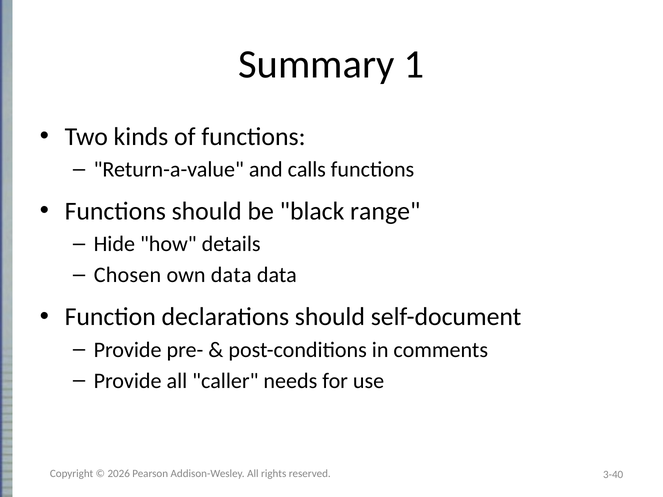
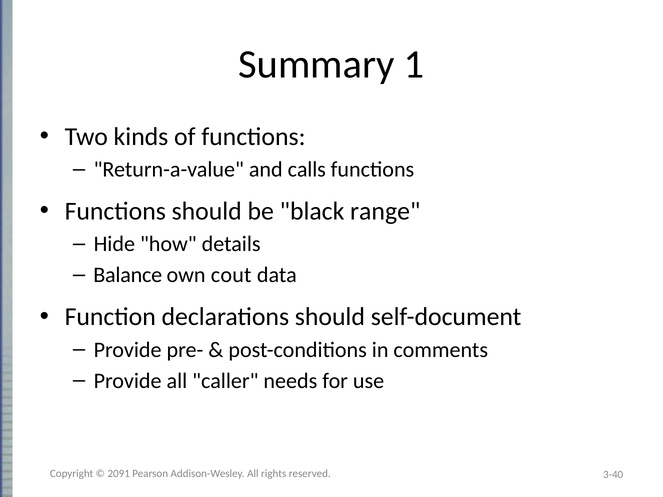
Chosen: Chosen -> Balance (128, 275)
own data: data -> cout (231, 275)
2026: 2026 -> 2091 (119, 474)
